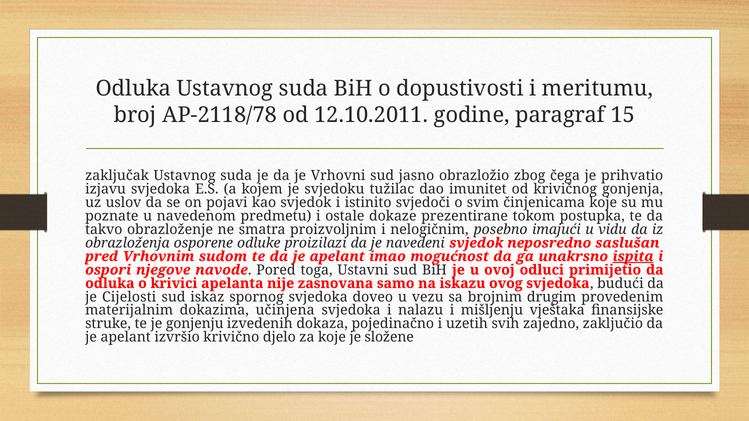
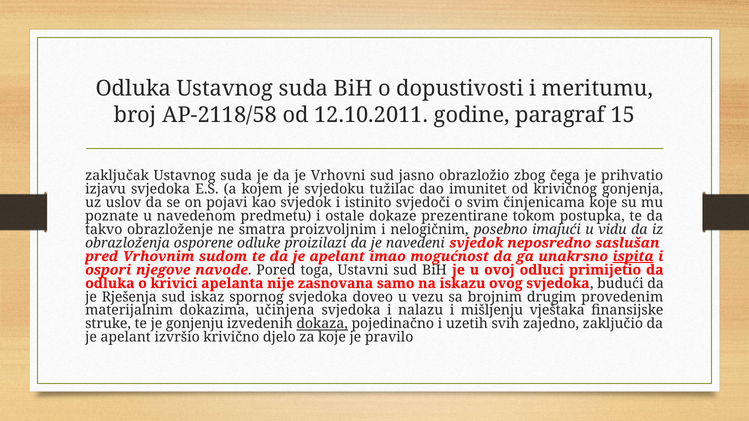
AP-2118/78: AP-2118/78 -> AP-2118/58 (220, 115)
Cijelosti: Cijelosti -> Rješenja (129, 297)
dokaza underline: none -> present (322, 324)
složene: složene -> pravilo (389, 338)
